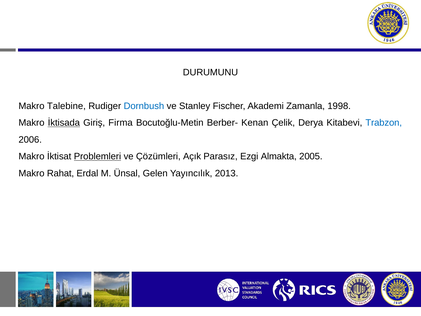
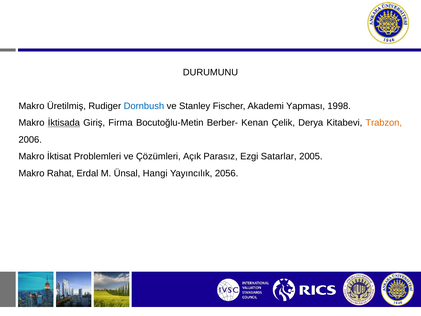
Talebine: Talebine -> Üretilmiş (66, 106)
Zamanla: Zamanla -> Yapması (306, 106)
Trabzon colour: blue -> orange (384, 123)
Problemleri underline: present -> none (97, 156)
Almakta: Almakta -> Satarlar (279, 156)
Gelen: Gelen -> Hangi (155, 173)
2013: 2013 -> 2056 (227, 173)
